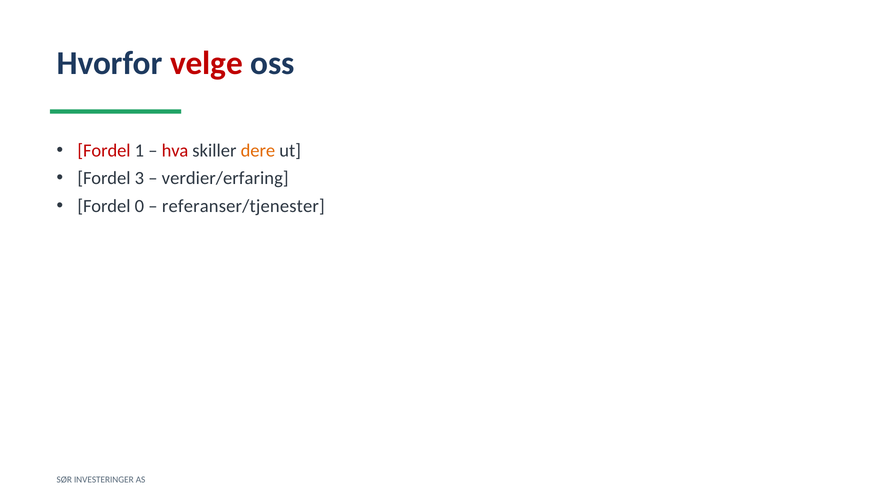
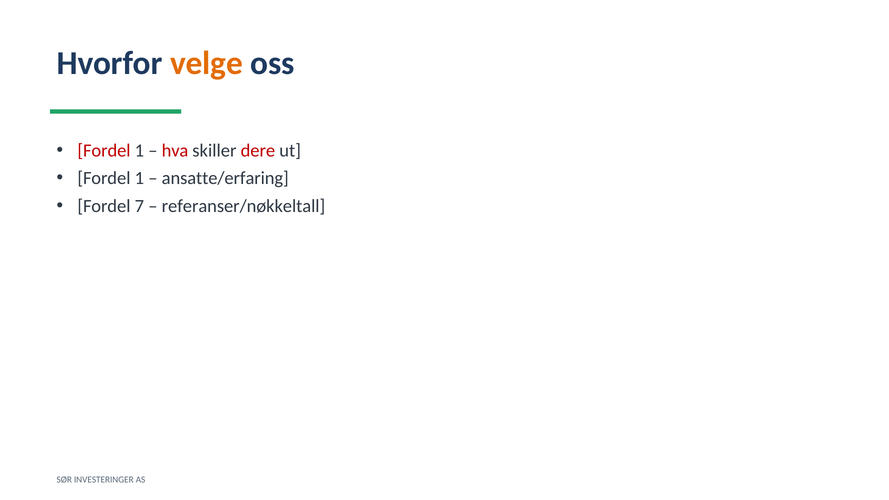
velge colour: red -> orange (206, 63)
dere colour: orange -> red (258, 151)
3: 3 -> 1 (139, 178)
verdier/erfaring: verdier/erfaring -> ansatte/erfaring (225, 178)
0: 0 -> 7 (139, 206)
referanser/tjenester: referanser/tjenester -> referanser/nøkkeltall (243, 206)
